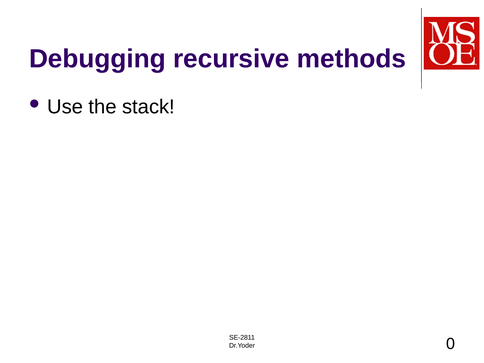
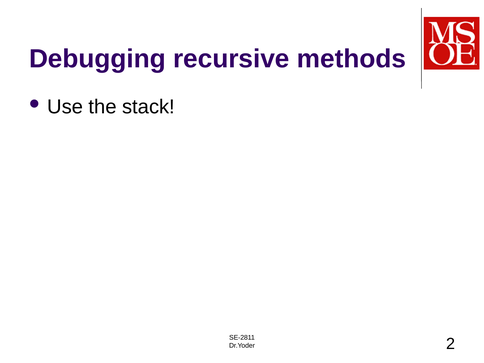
0: 0 -> 2 (450, 344)
